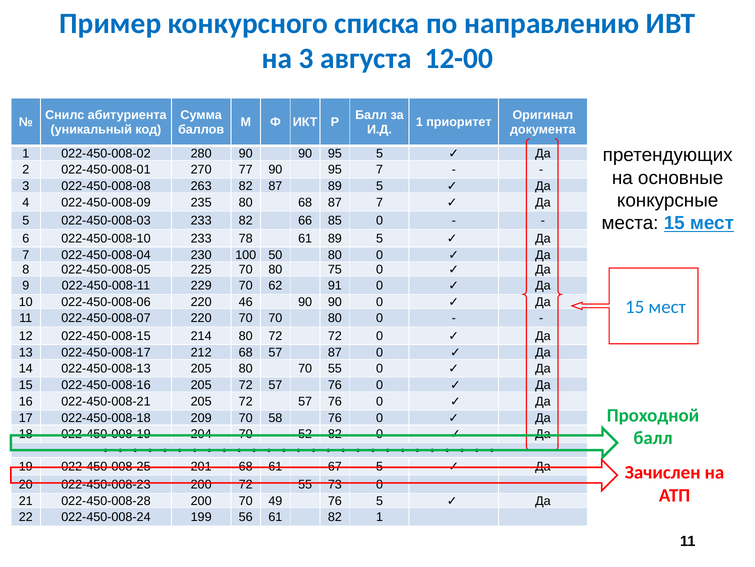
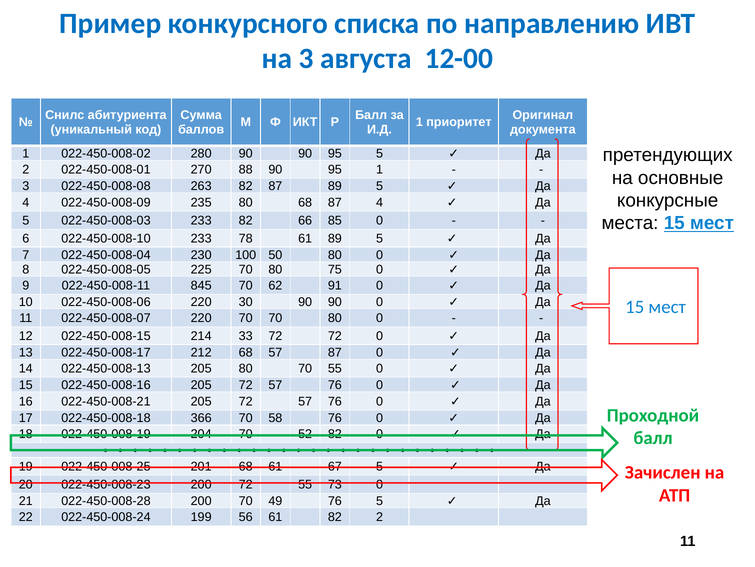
77: 77 -> 88 (246, 169)
95 7: 7 -> 1 (380, 169)
87 7: 7 -> 4 (380, 202)
229: 229 -> 845 (201, 285)
46: 46 -> 30 (246, 302)
214 80: 80 -> 33 (246, 336)
209: 209 -> 366 (201, 417)
82 1: 1 -> 2 (380, 517)
